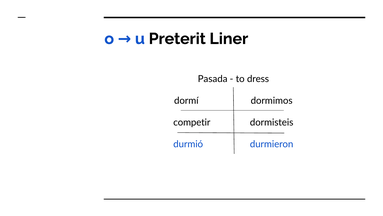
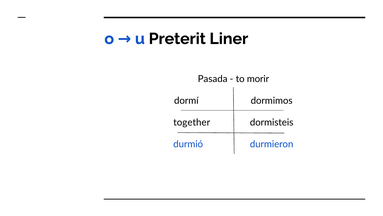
dress: dress -> morir (258, 79)
competir: competir -> together (192, 122)
